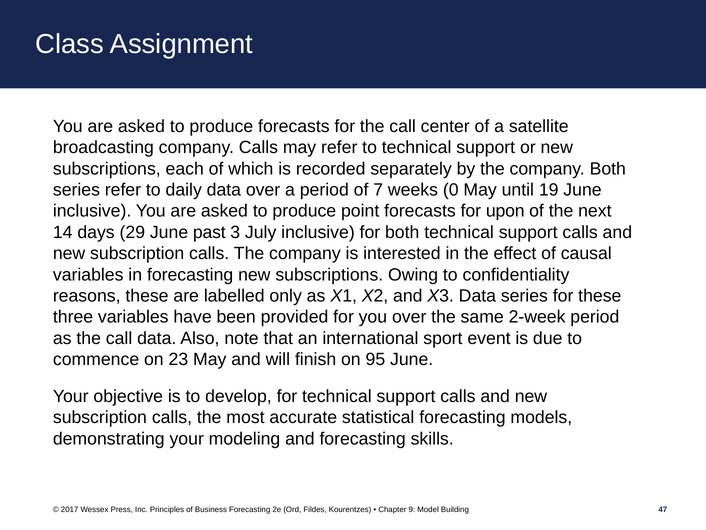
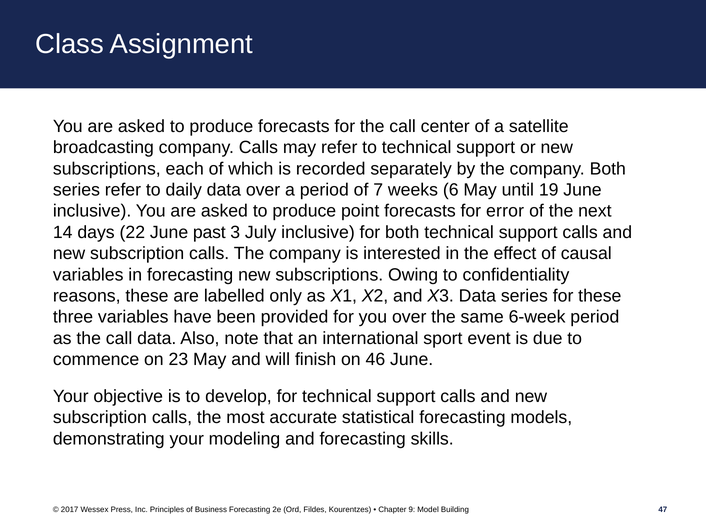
0: 0 -> 6 (451, 190)
upon: upon -> error (505, 211)
29: 29 -> 22 (132, 232)
2-week: 2-week -> 6-week (537, 317)
95: 95 -> 46 (375, 359)
